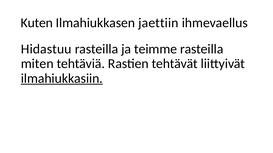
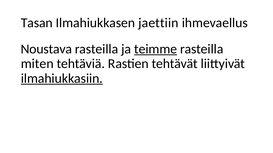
Kuten: Kuten -> Tasan (37, 23)
Hidastuu: Hidastuu -> Noustava (46, 49)
teimme underline: none -> present (156, 49)
